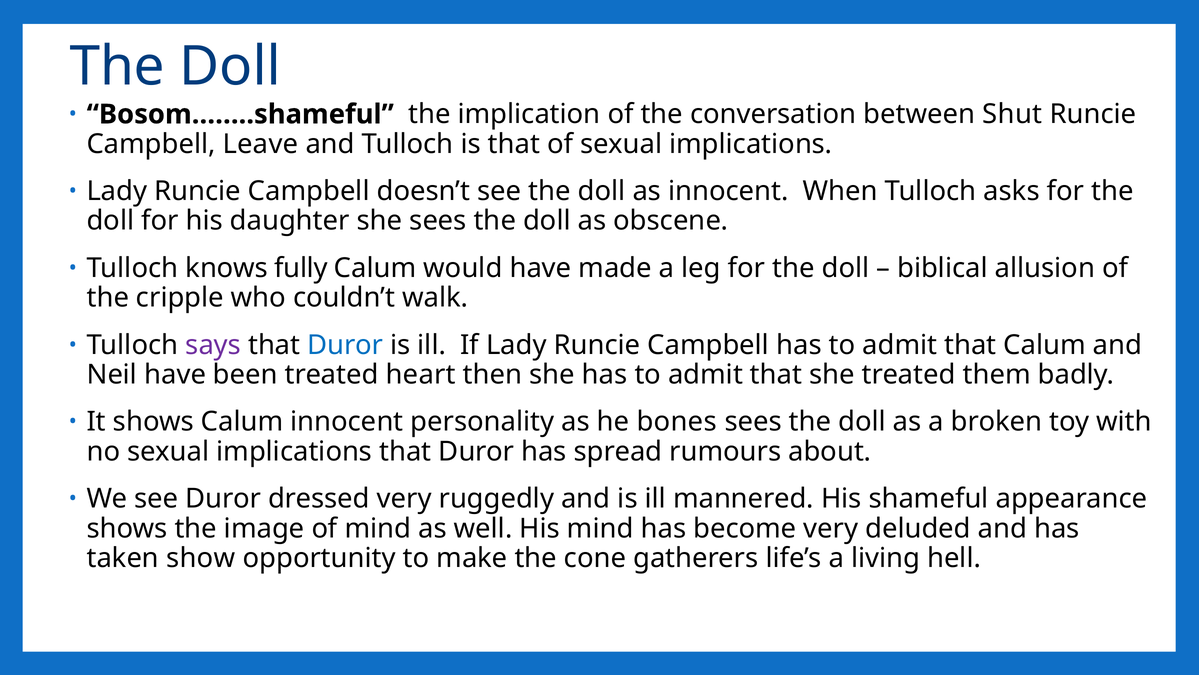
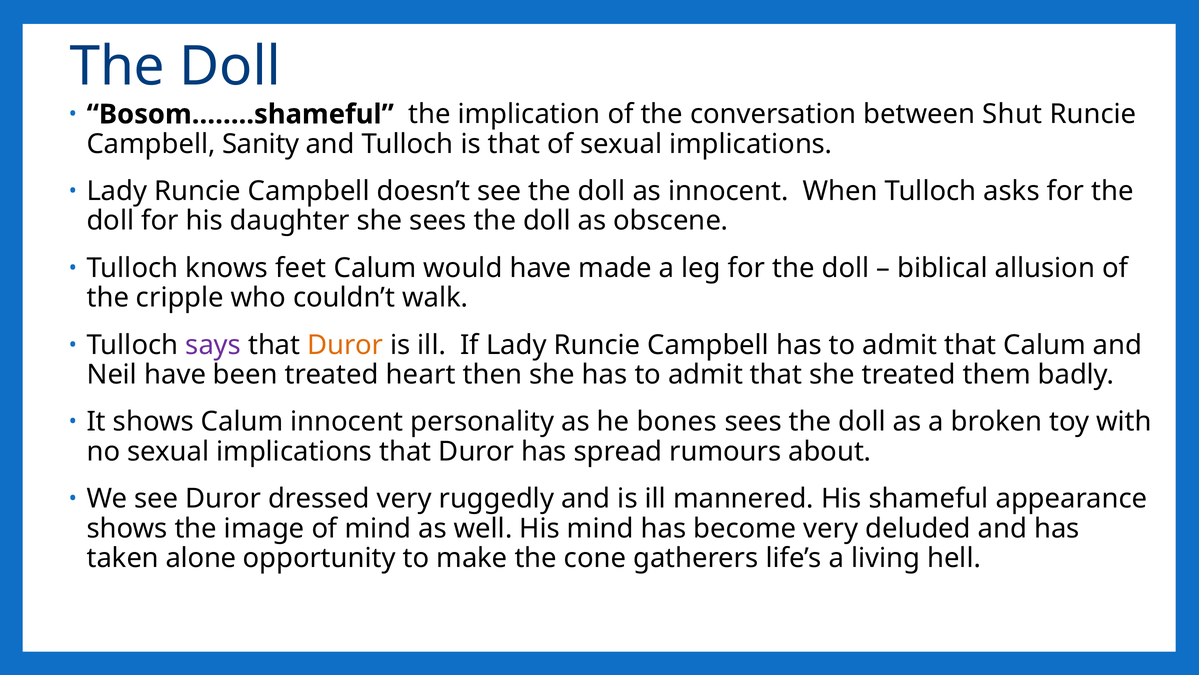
Leave: Leave -> Sanity (261, 144)
fully: fully -> feet (301, 268)
Duror colour: blue -> orange (345, 345)
show: show -> alone (201, 558)
